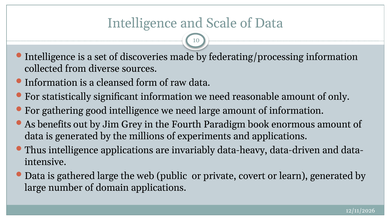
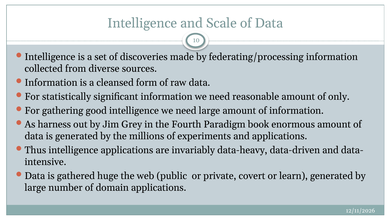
benefits: benefits -> harness (54, 124)
gathered large: large -> huge (108, 176)
